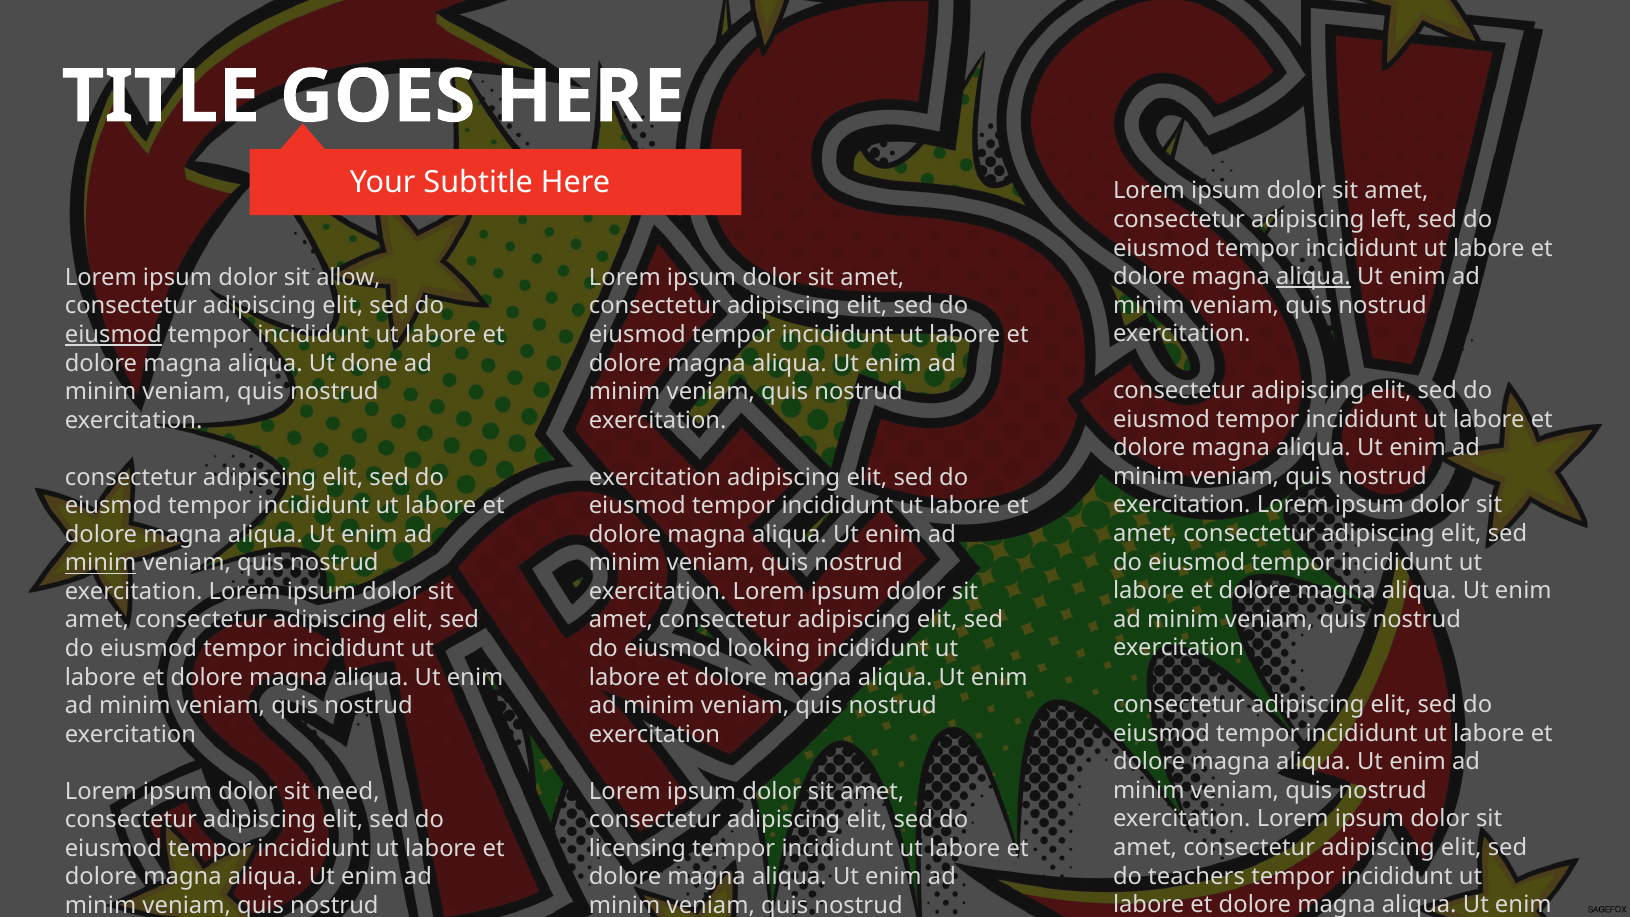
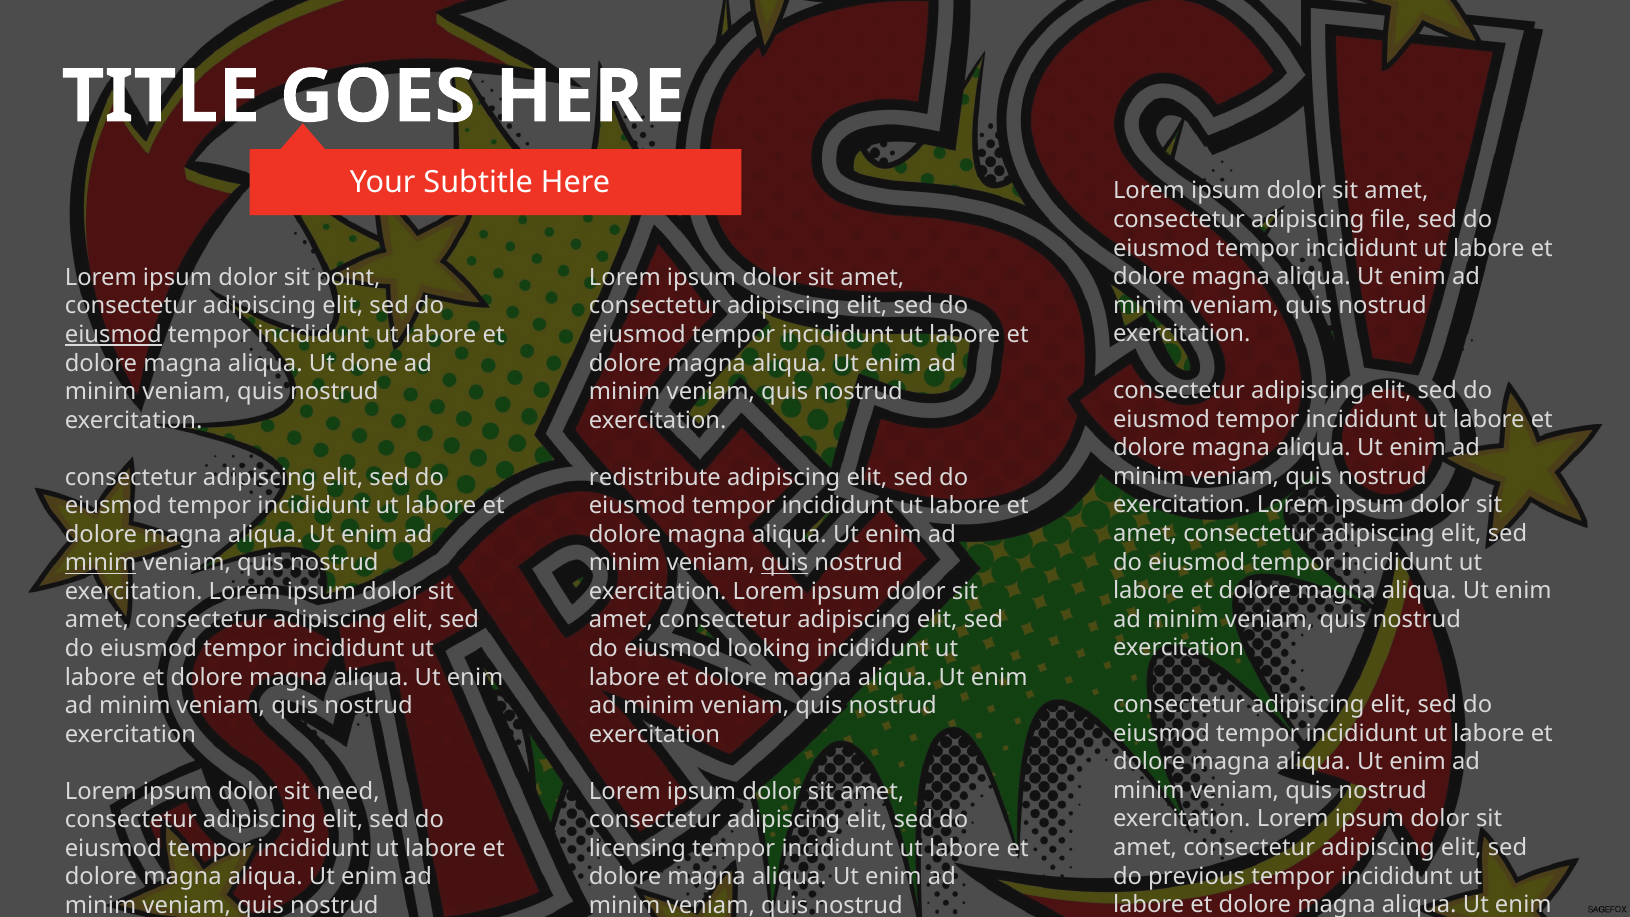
left: left -> file (1391, 220)
aliqua underline: present -> none (1313, 277)
allow: allow -> point (348, 278)
exercitation: exercitation -> redistribute (655, 477)
quis underline: none -> present (785, 563)
teachers: teachers -> previous (1197, 876)
